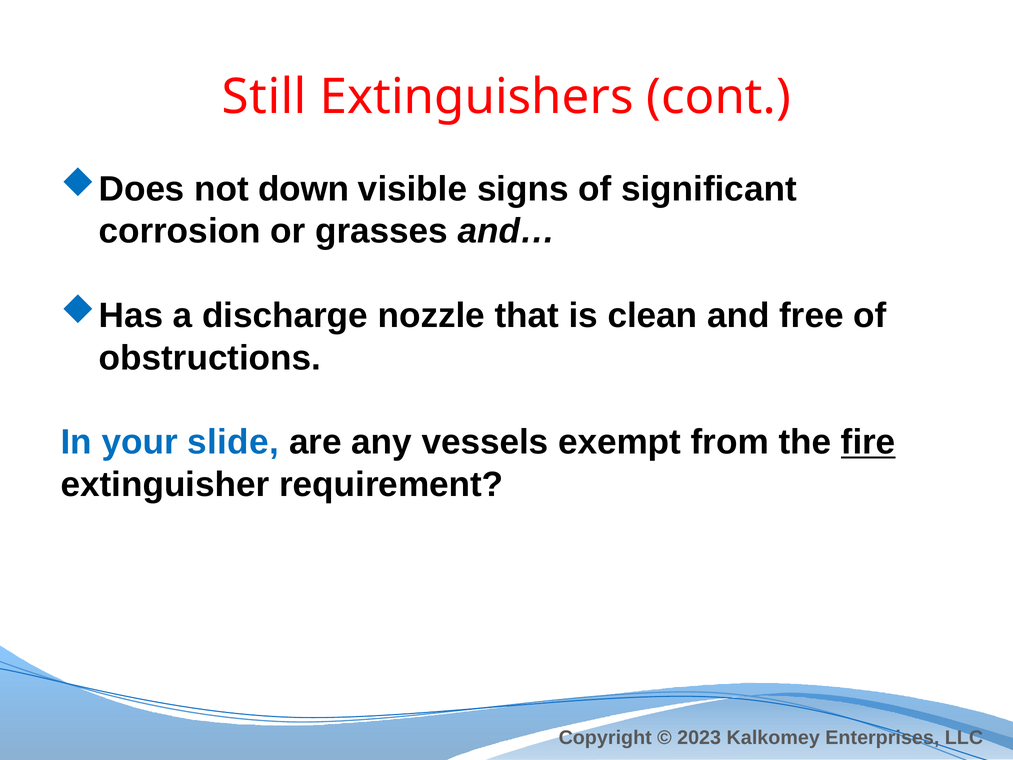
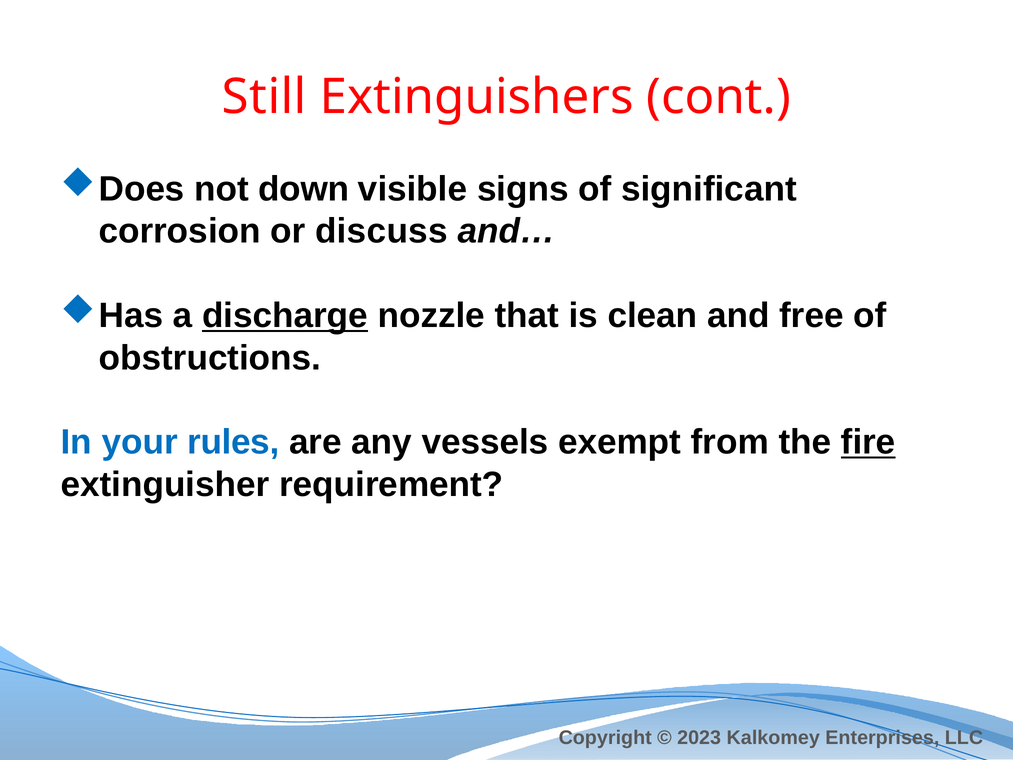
grasses: grasses -> discuss (381, 231)
discharge underline: none -> present (285, 316)
slide: slide -> rules (233, 442)
